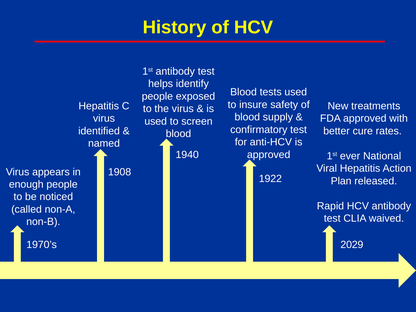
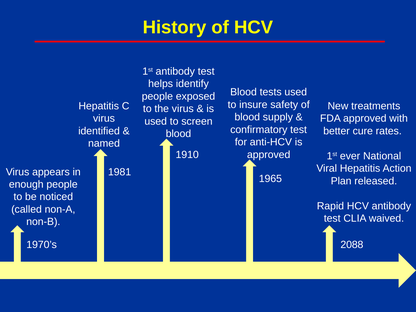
1940: 1940 -> 1910 (187, 155)
1908: 1908 -> 1981 (120, 172)
1922: 1922 -> 1965 (270, 179)
2029: 2029 -> 2088 (352, 245)
